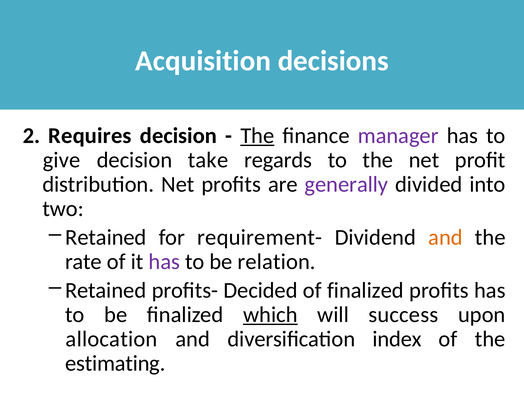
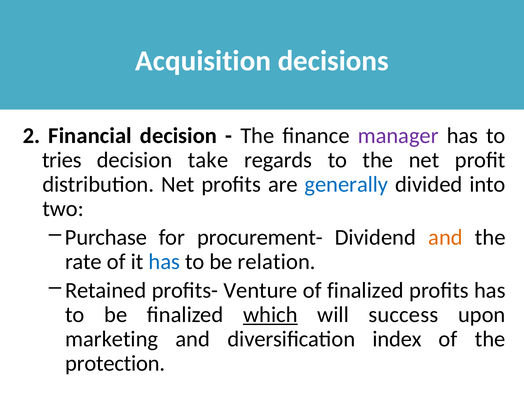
Requires: Requires -> Financial (90, 136)
The underline: present -> none (257, 136)
give: give -> tries (62, 160)
generally colour: purple -> blue (346, 184)
Retained: Retained -> Purchase (106, 237)
requirement-: requirement- -> procurement- (260, 237)
has colour: purple -> blue (164, 262)
Decided: Decided -> Venture (261, 290)
allocation: allocation -> marketing (112, 339)
estimating: estimating -> protection (115, 363)
